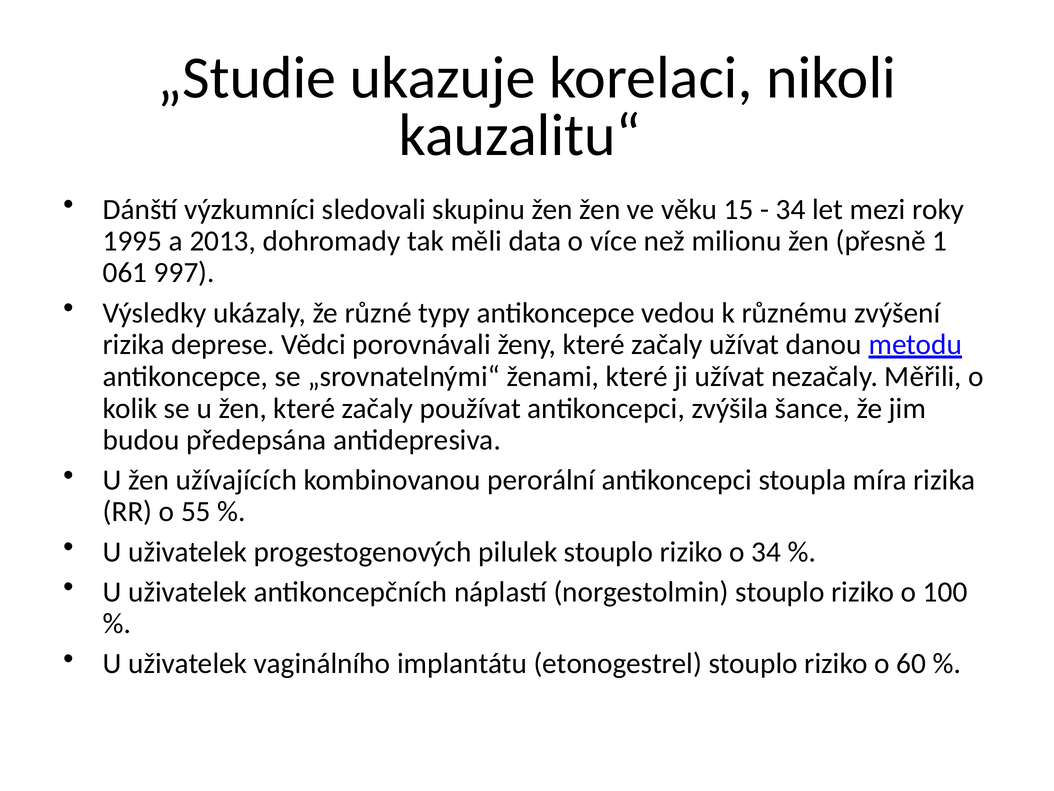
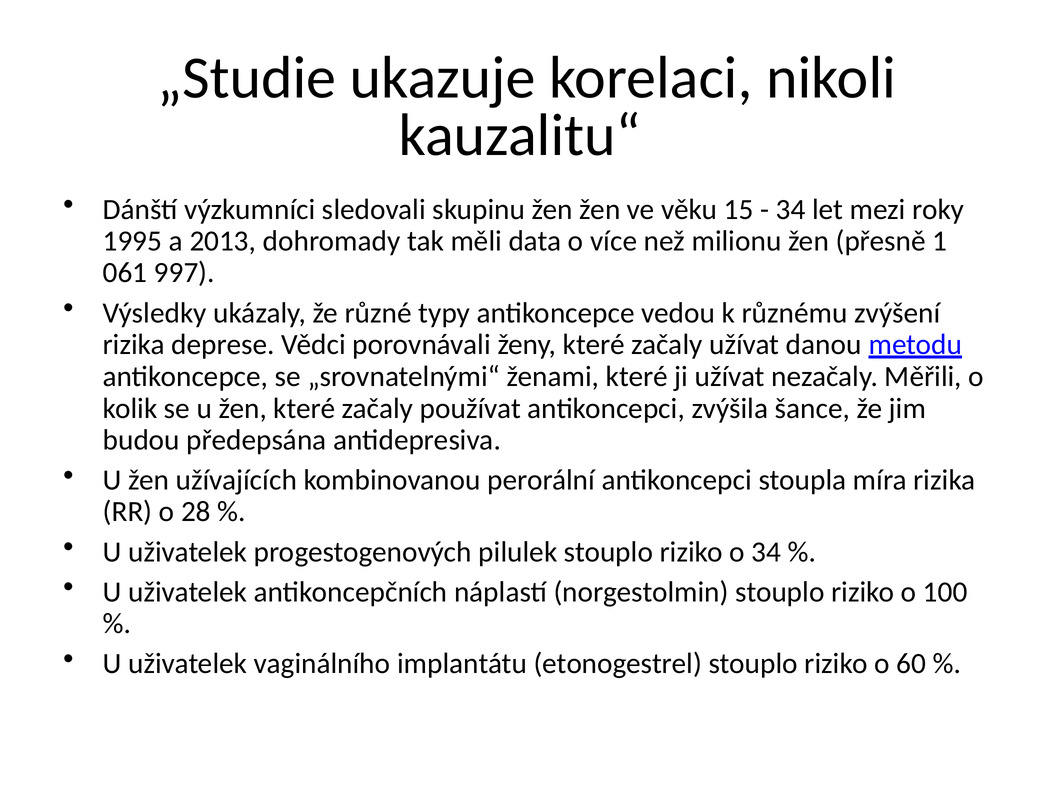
55: 55 -> 28 (196, 511)
